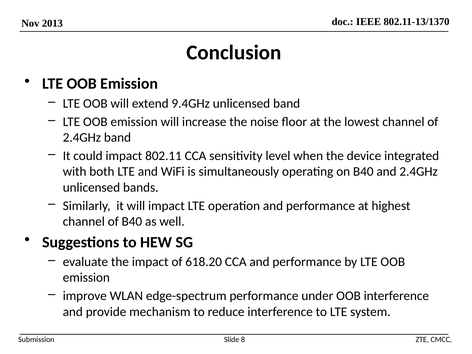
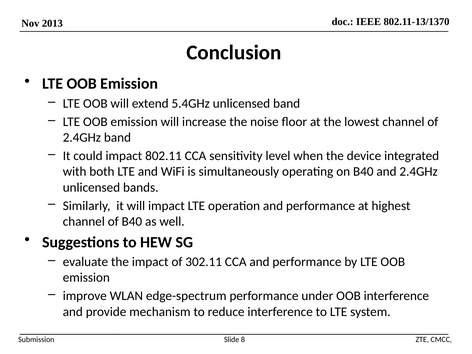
9.4GHz: 9.4GHz -> 5.4GHz (191, 103)
618.20: 618.20 -> 302.11 (204, 262)
